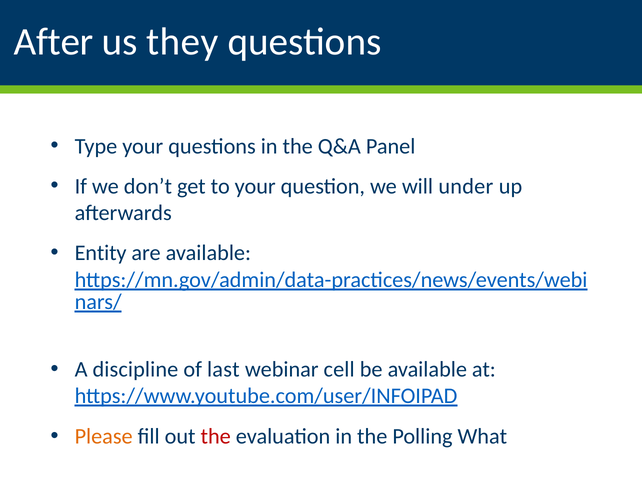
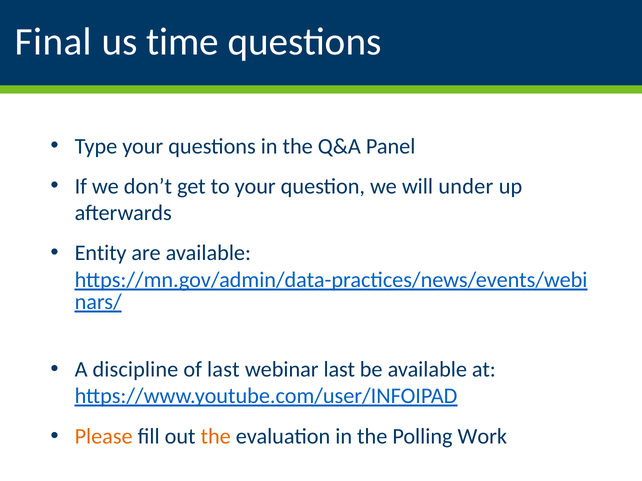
After: After -> Final (53, 42)
they: they -> time (183, 42)
webinar cell: cell -> last (339, 370)
the colour: red -> orange (216, 437)
What: What -> Work (482, 437)
